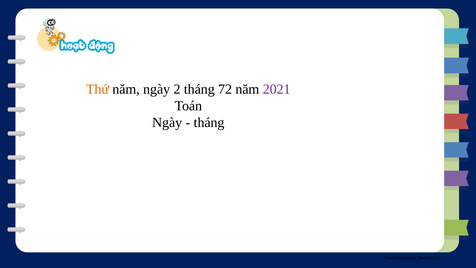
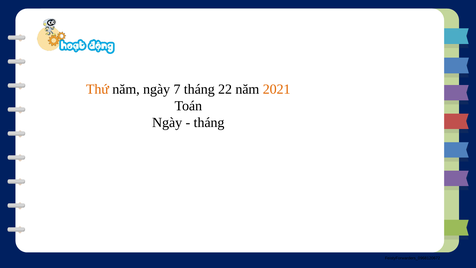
2: 2 -> 7 (177, 89)
72: 72 -> 22 (225, 89)
2021 colour: purple -> orange (277, 89)
